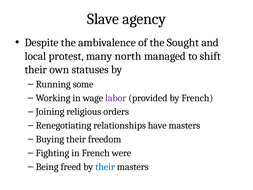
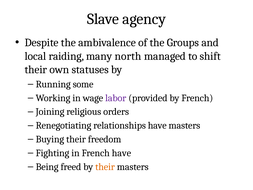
Sought: Sought -> Groups (183, 43)
protest: protest -> raiding (66, 56)
French were: were -> have (121, 153)
their colour: blue -> orange (105, 167)
